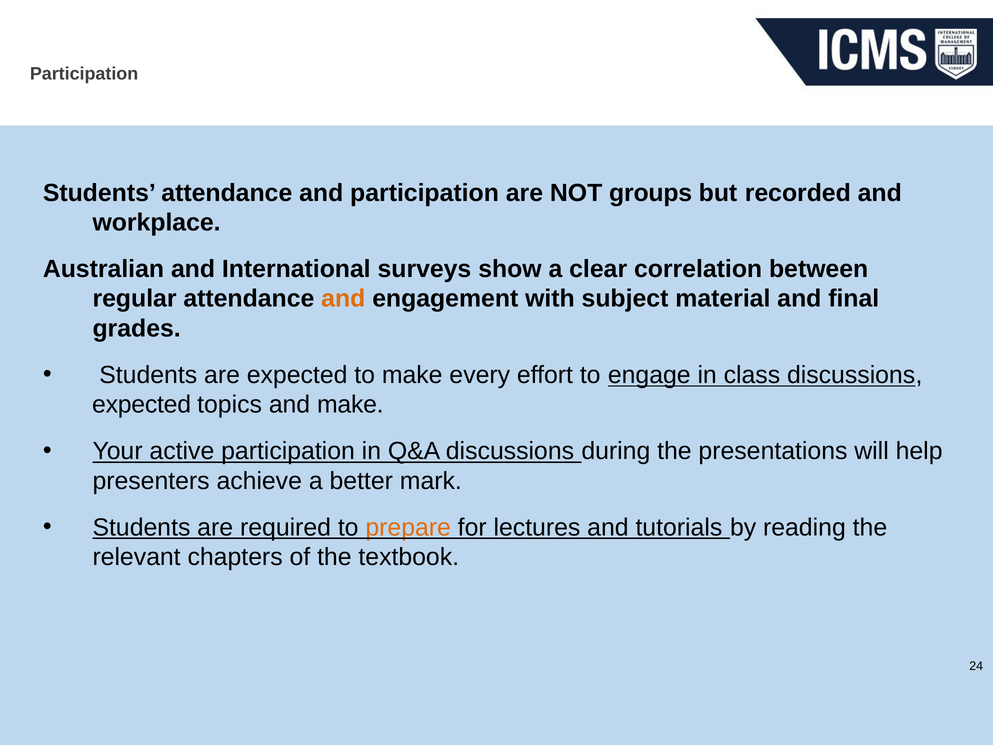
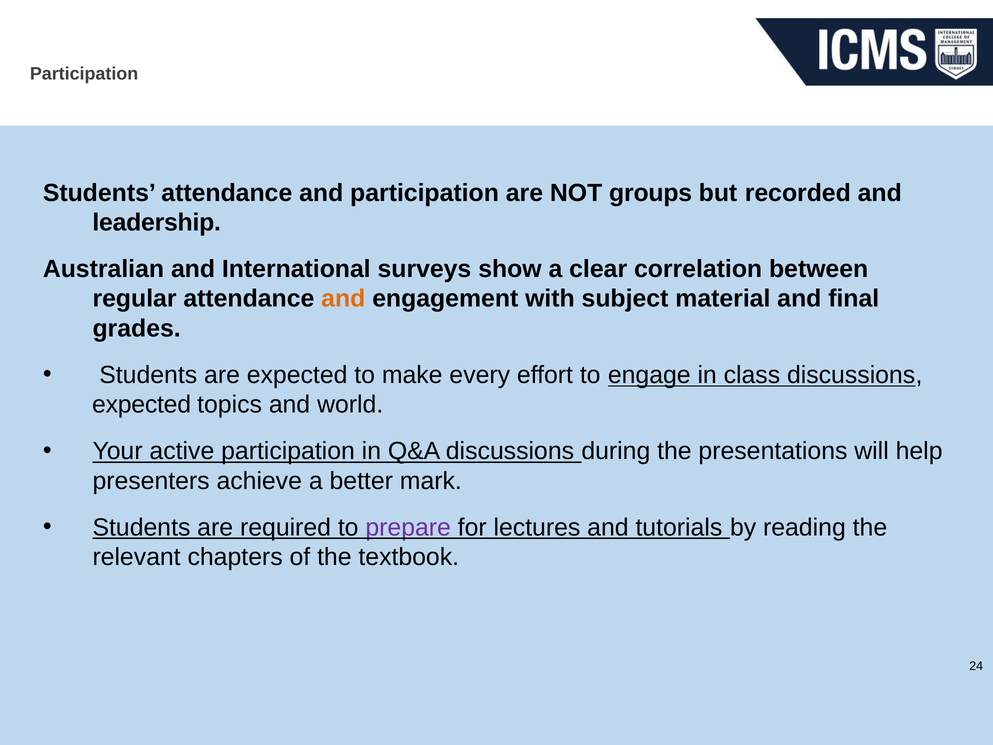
workplace: workplace -> leadership (157, 223)
and make: make -> world (350, 405)
prepare colour: orange -> purple (408, 527)
